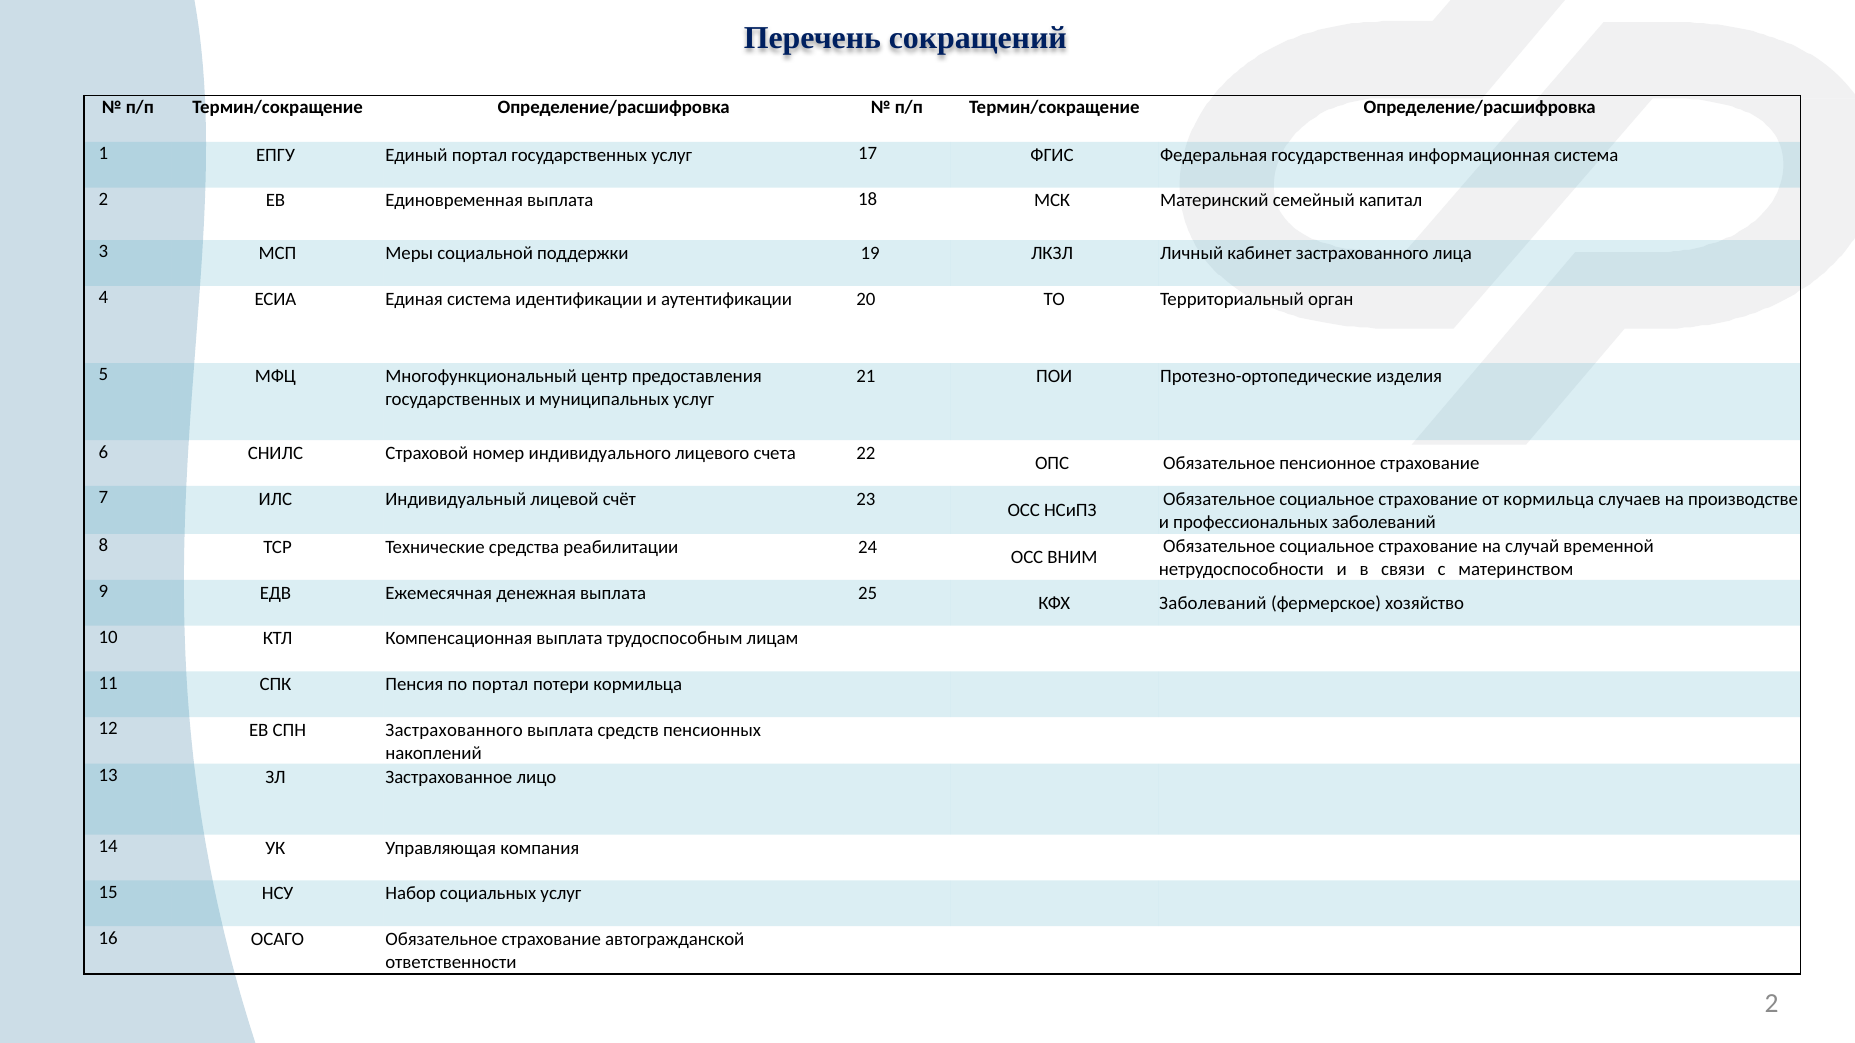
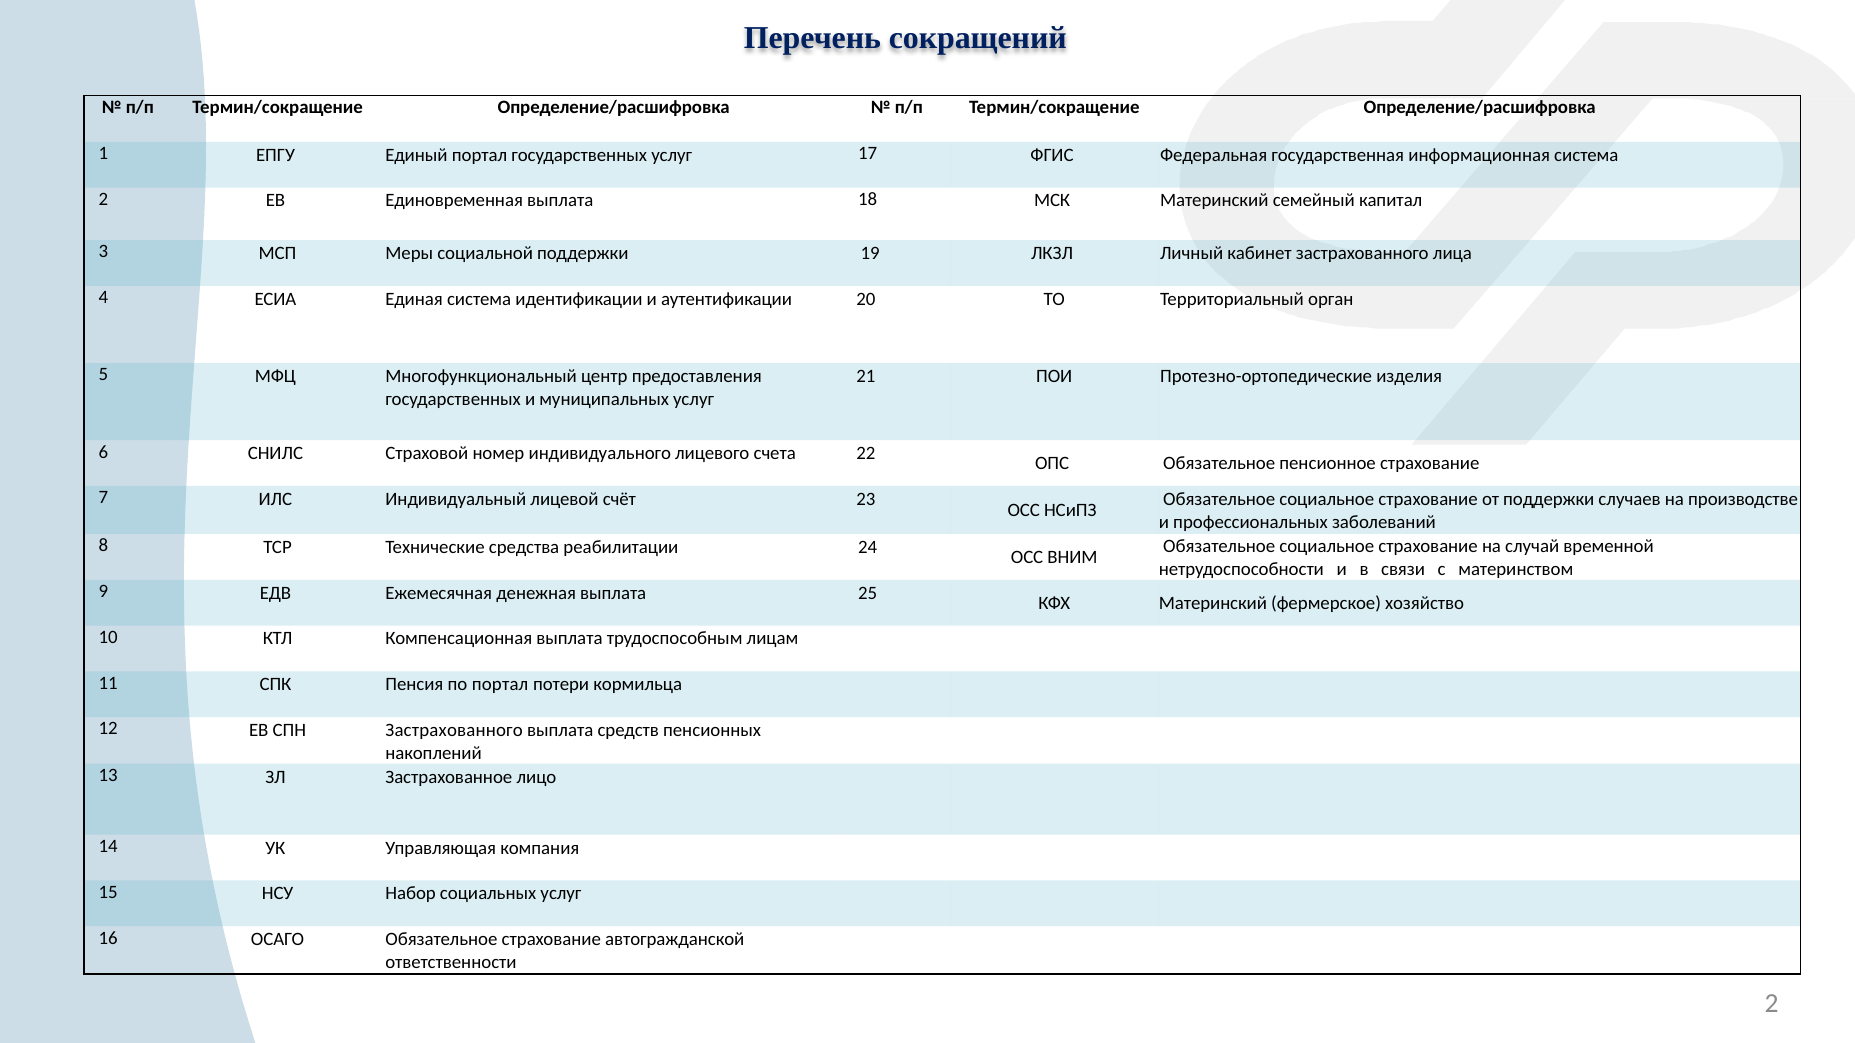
от кормильца: кормильца -> поддержки (1549, 499)
КФХ Заболеваний: Заболеваний -> Материнский (1213, 603)
